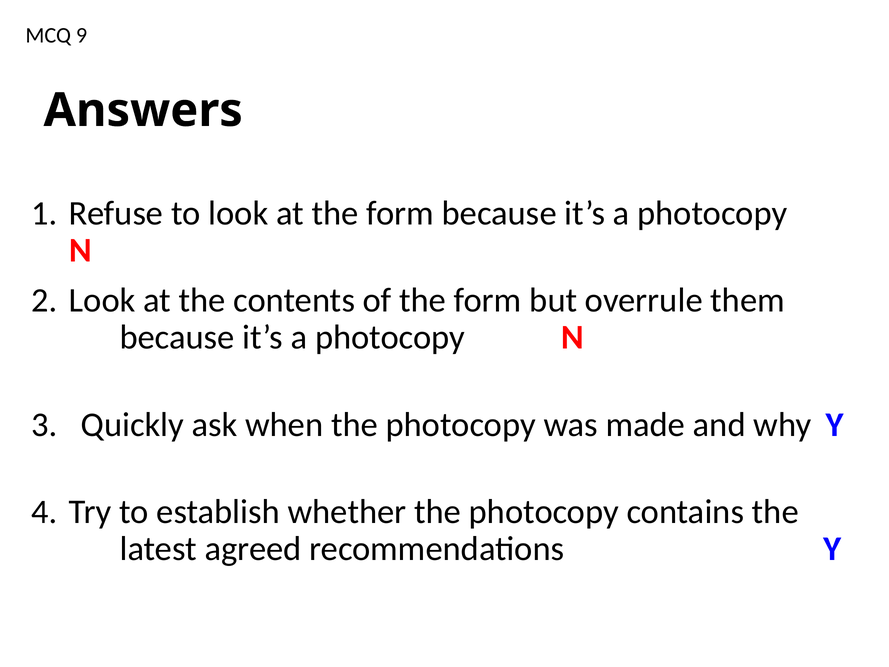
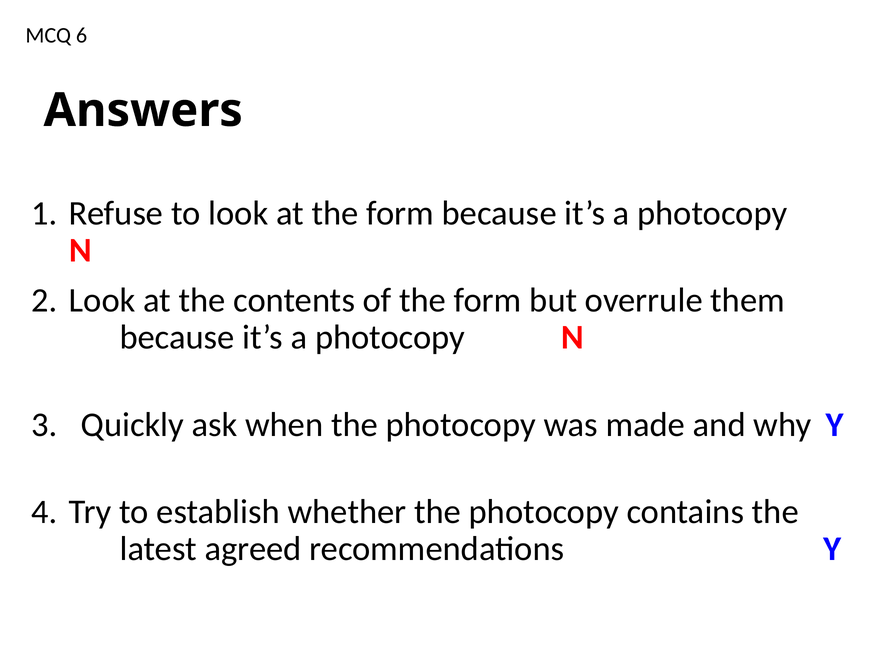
9: 9 -> 6 (82, 35)
